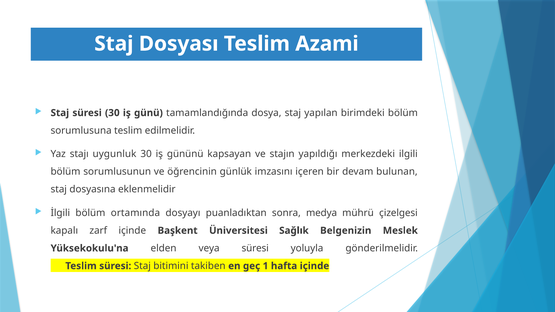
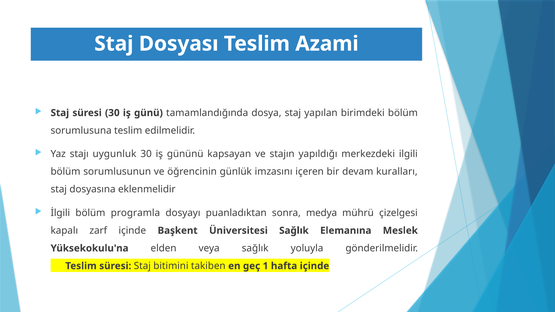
bulunan: bulunan -> kuralları (397, 172)
ortamında: ortamında -> programla (135, 213)
Belgenizin: Belgenizin -> Elemanına (346, 231)
veya süresi: süresi -> sağlık (255, 248)
